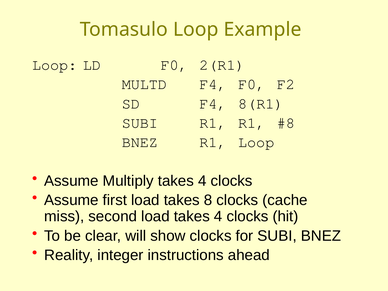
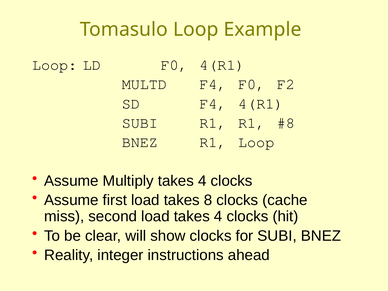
F0 2(R1: 2(R1 -> 4(R1 (222, 65)
F4 8(R1: 8(R1 -> 4(R1 (261, 104)
